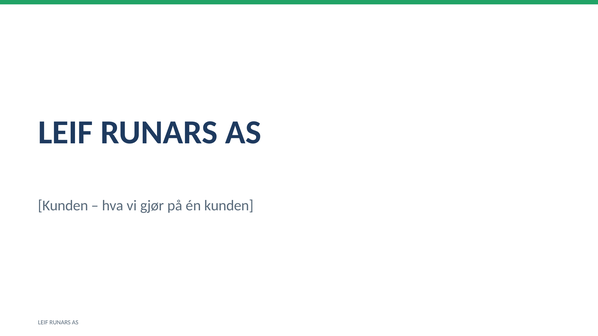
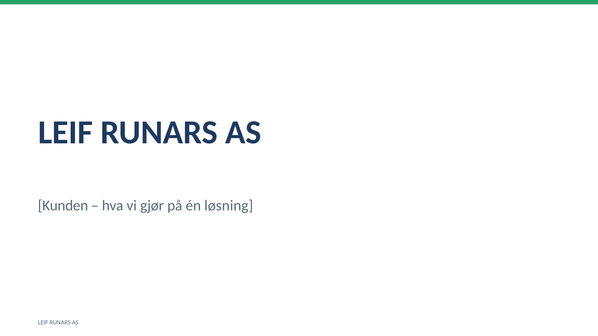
én kunden: kunden -> løsning (229, 206)
